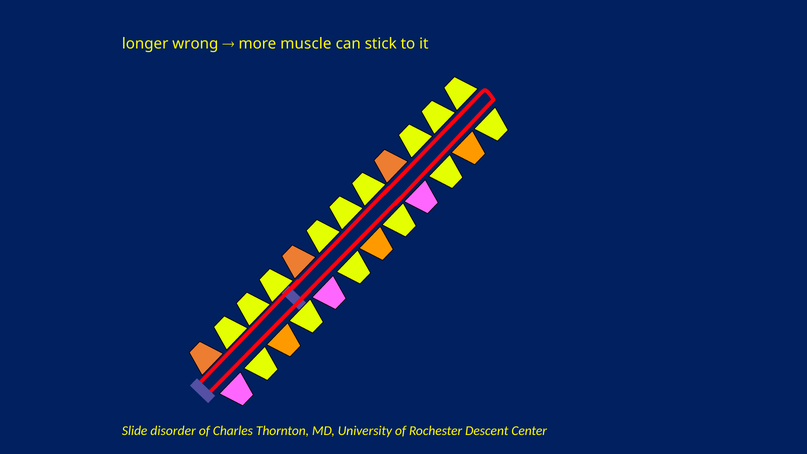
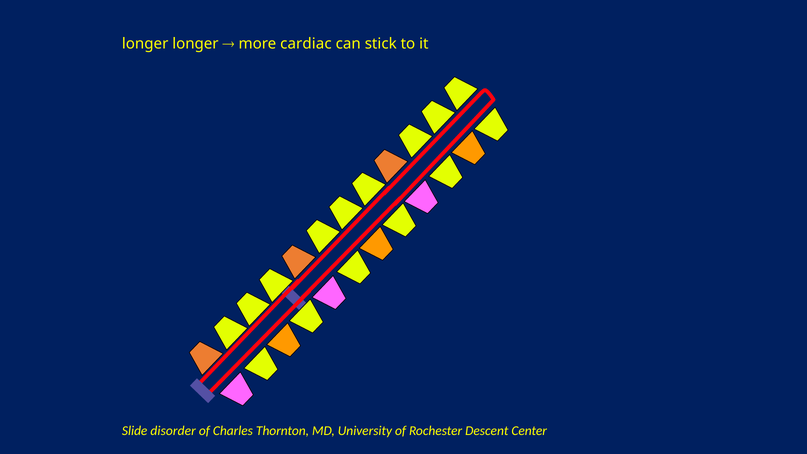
longer wrong: wrong -> longer (195, 44)
muscle: muscle -> cardiac (306, 44)
